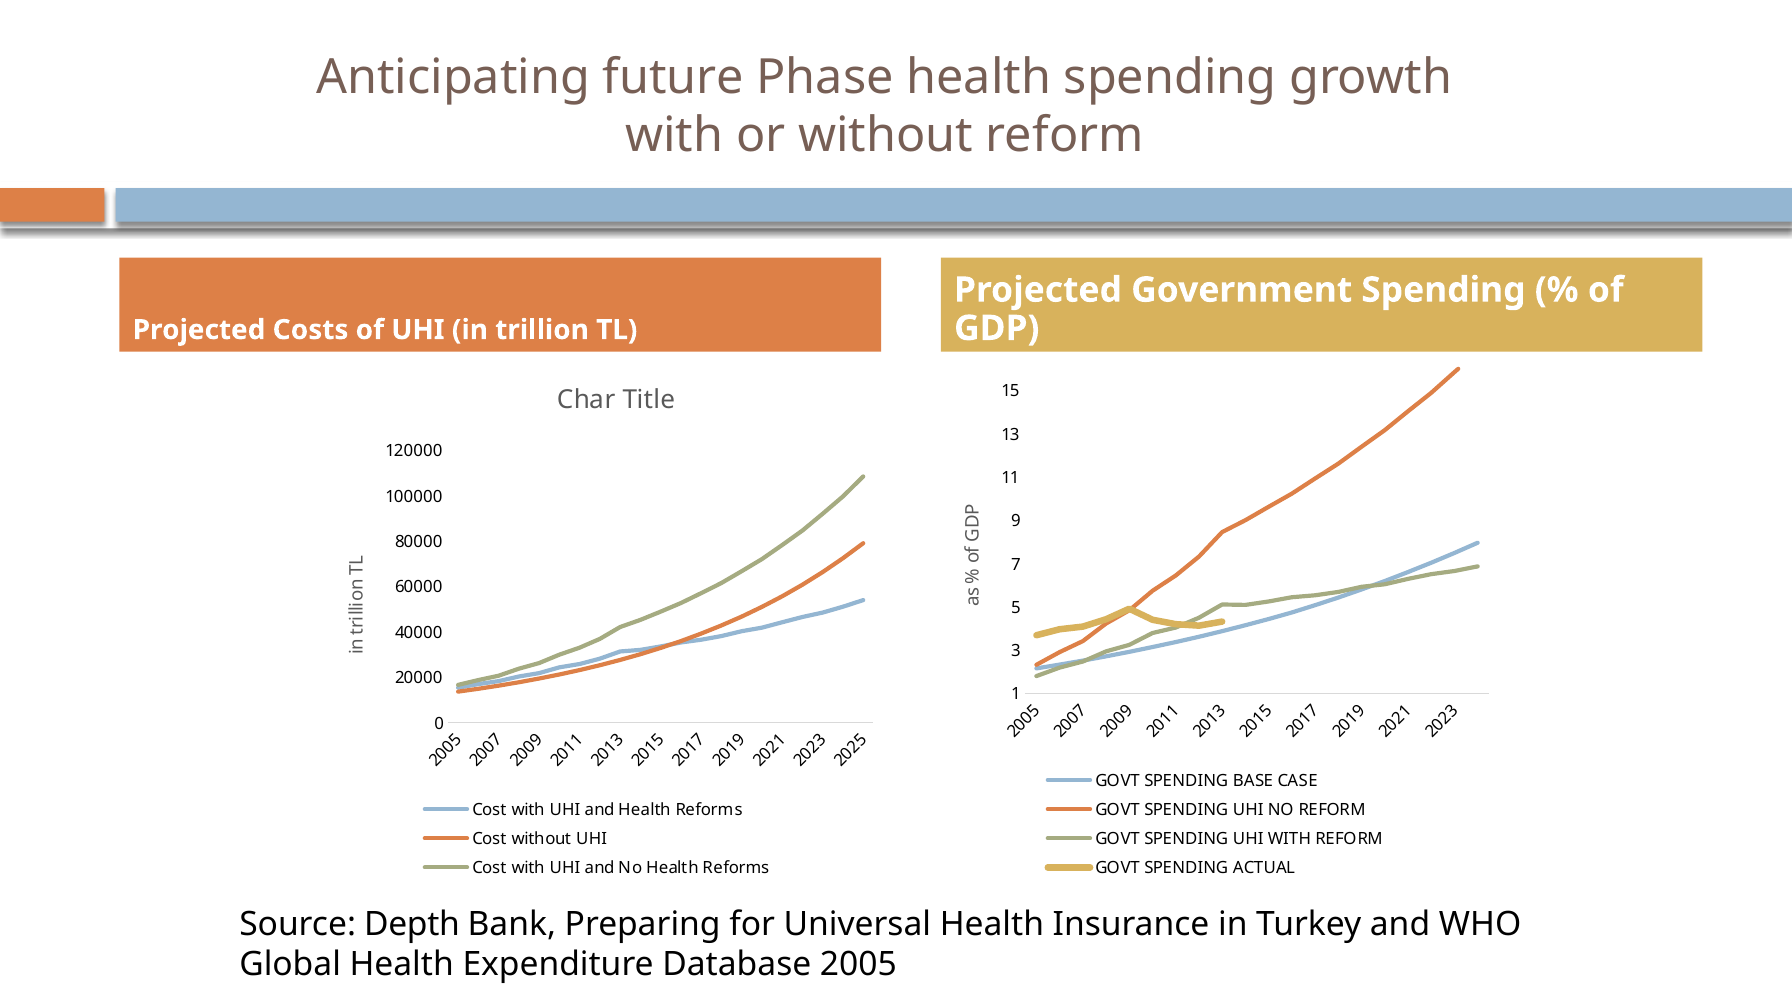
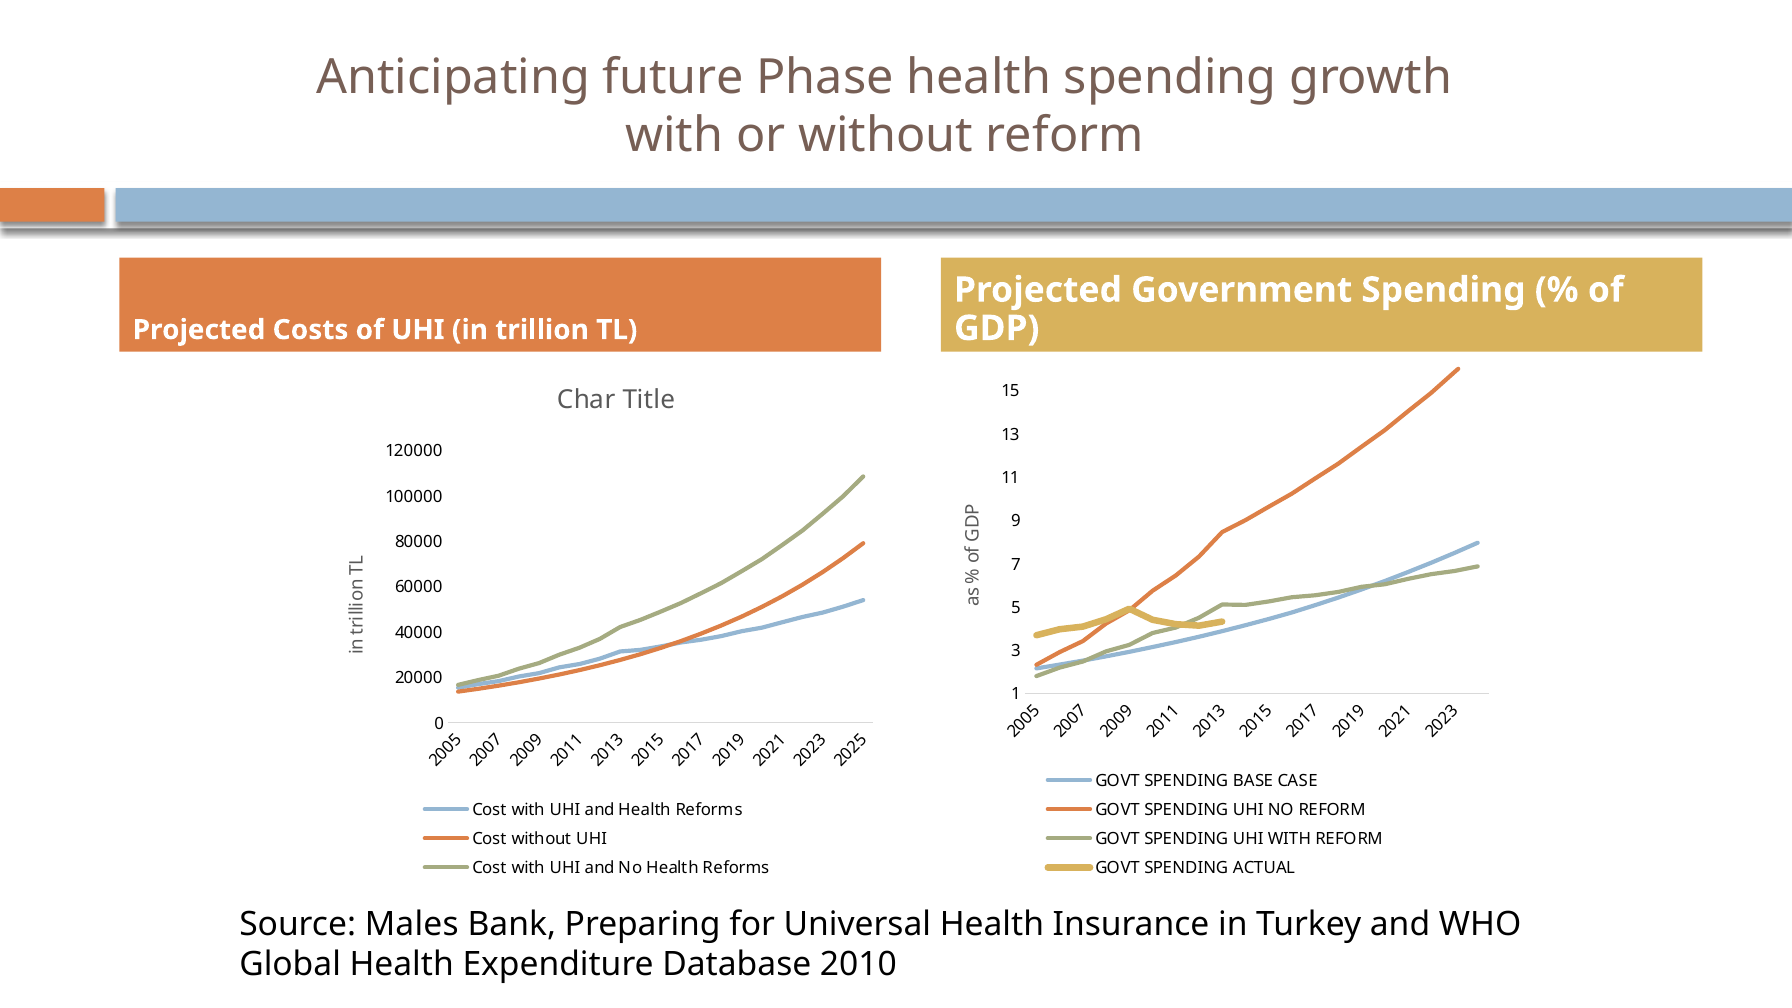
Depth: Depth -> Males (412, 924)
2005: 2005 -> 2010 (858, 964)
